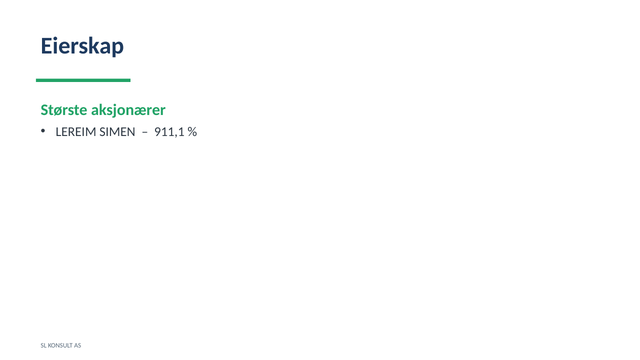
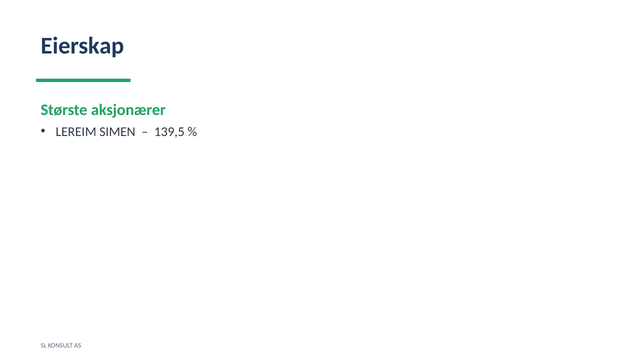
911,1: 911,1 -> 139,5 (169, 132)
